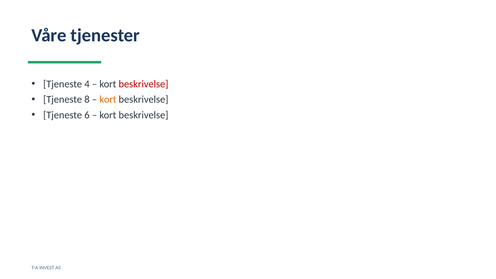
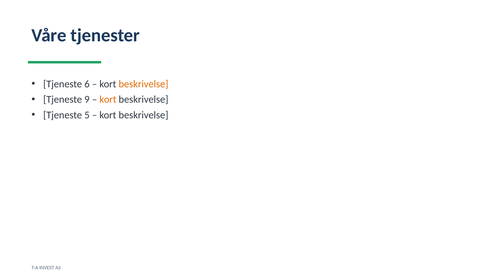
4: 4 -> 6 (87, 84)
beskrivelse colour: red -> orange (144, 84)
8: 8 -> 9 (87, 100)
6: 6 -> 5 (87, 115)
